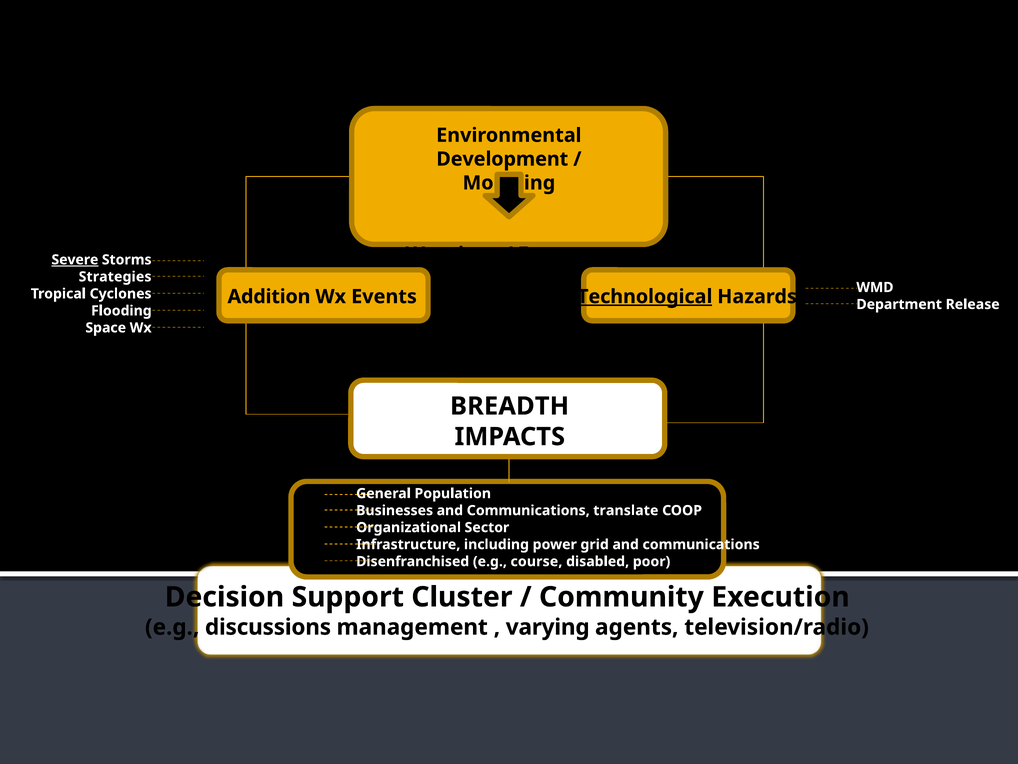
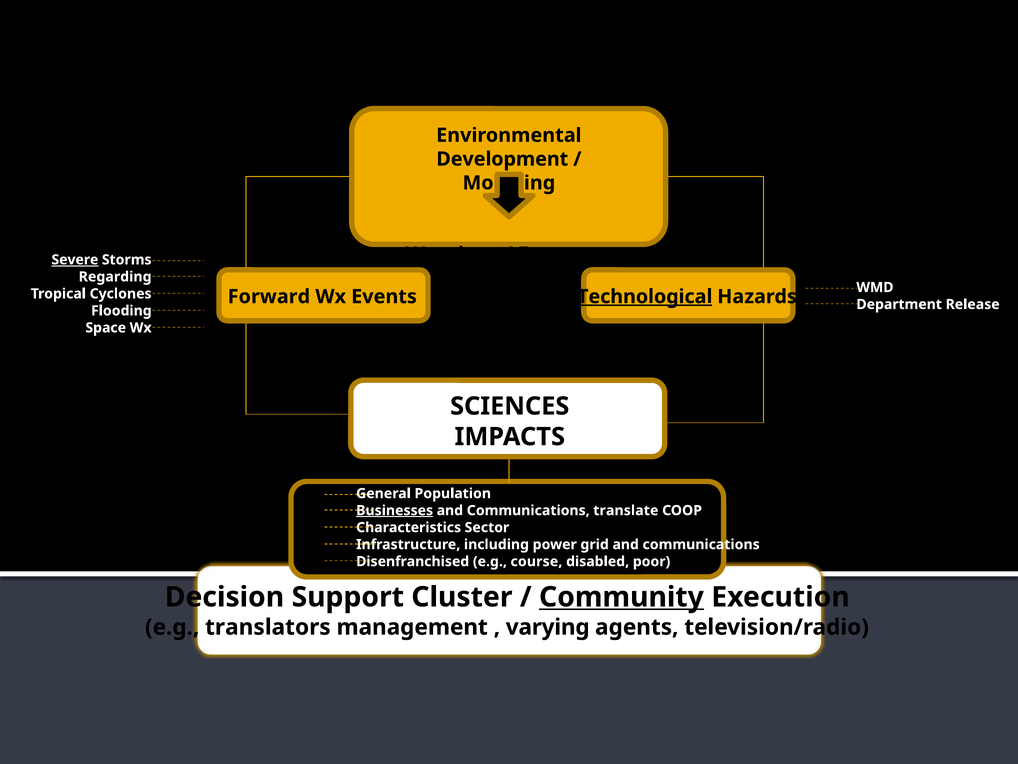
Strategies: Strategies -> Regarding (115, 277)
Addition: Addition -> Forward (269, 296)
BREADTH: BREADTH -> SCIENCES (510, 406)
Businesses underline: none -> present (395, 510)
Organizational: Organizational -> Characteristics (409, 527)
Community underline: none -> present (621, 597)
discussions: discussions -> translators (268, 627)
